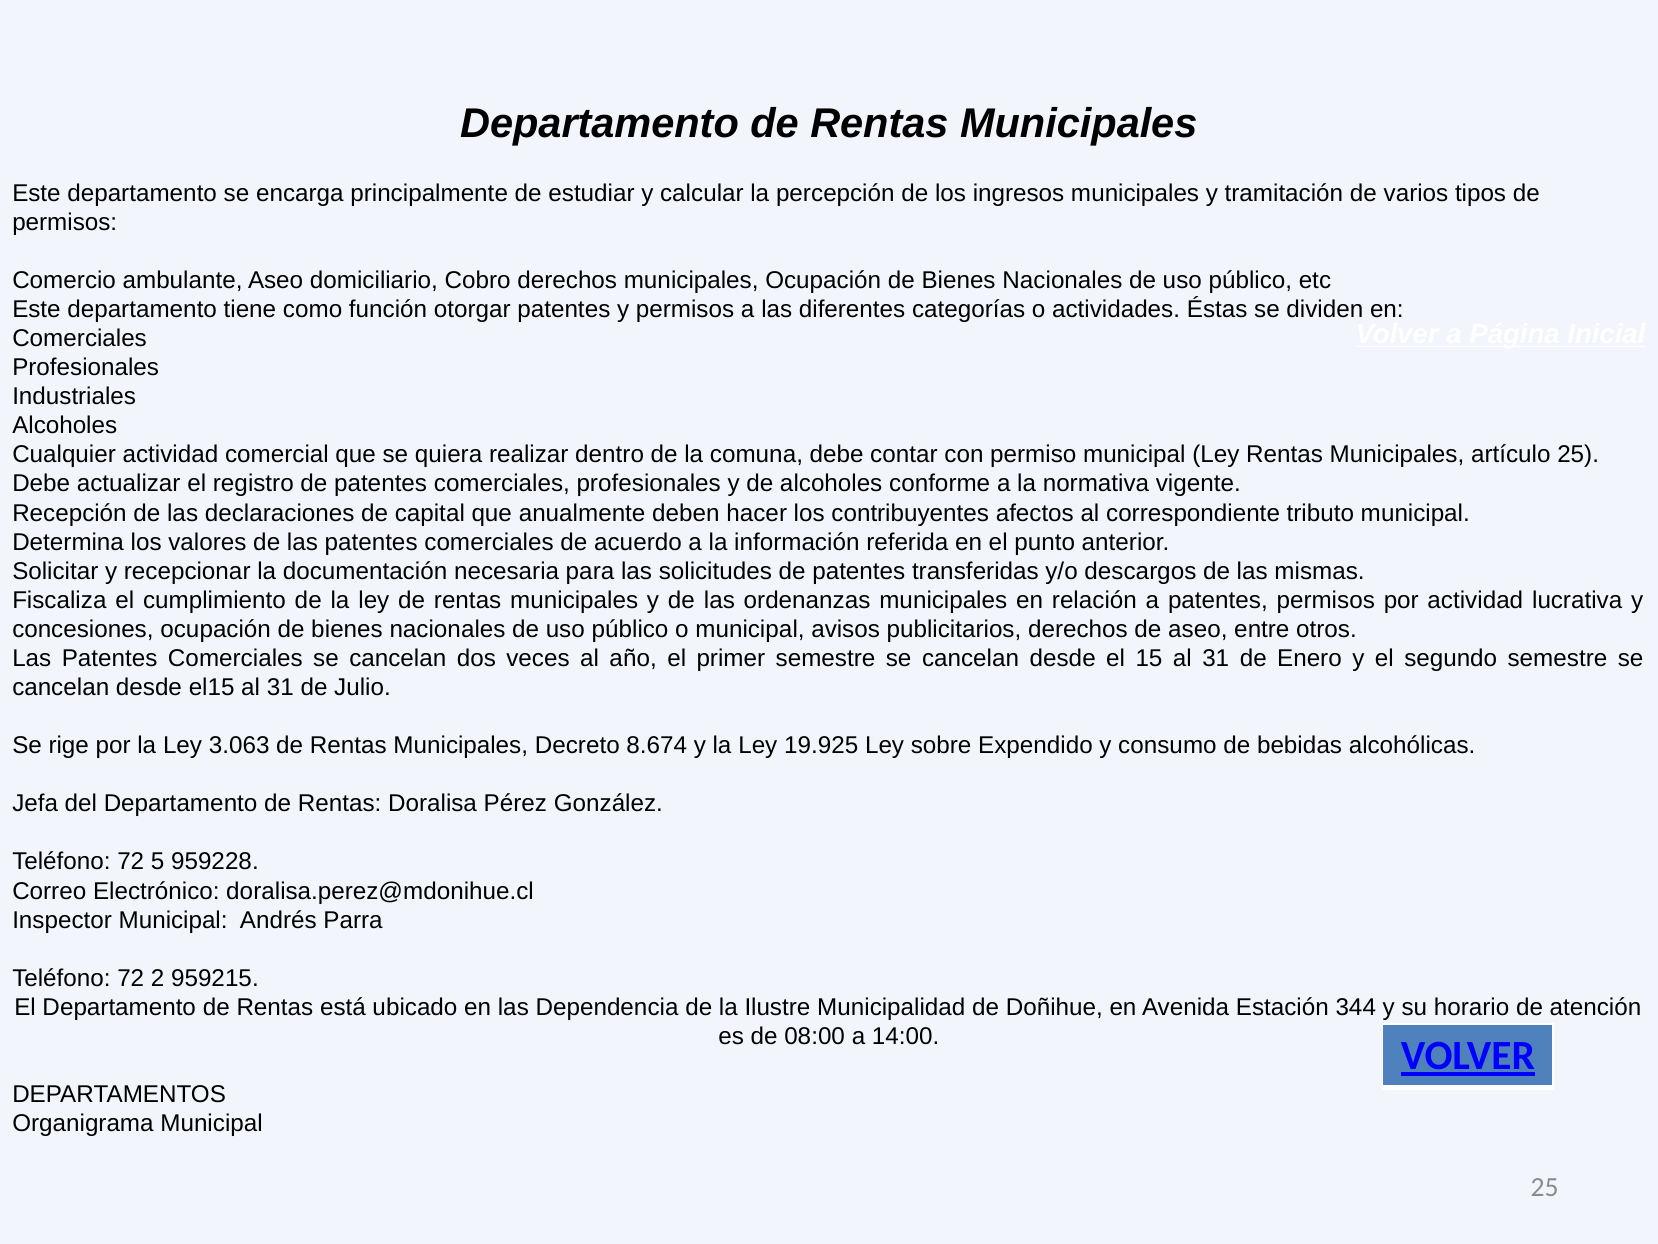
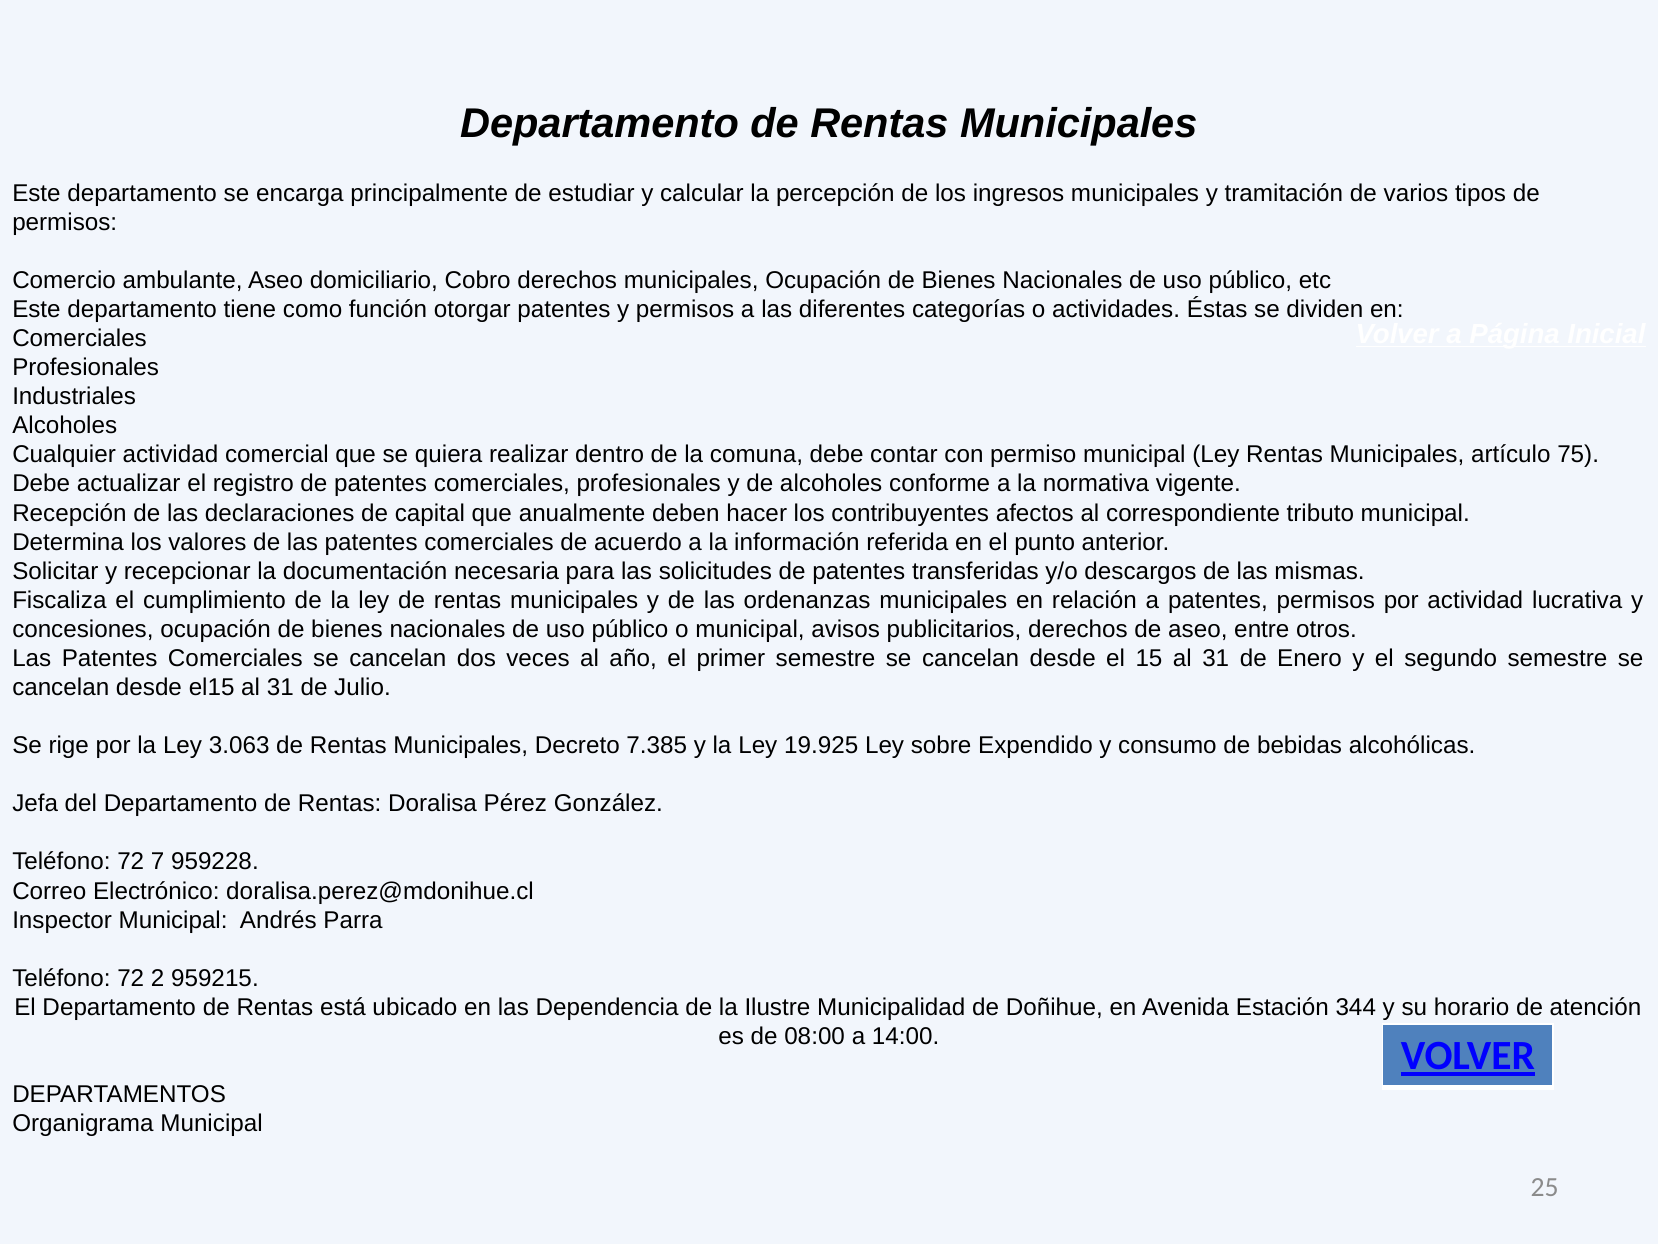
artículo 25: 25 -> 75 (1578, 455)
8.674: 8.674 -> 7.385 (657, 745)
5: 5 -> 7 (158, 862)
